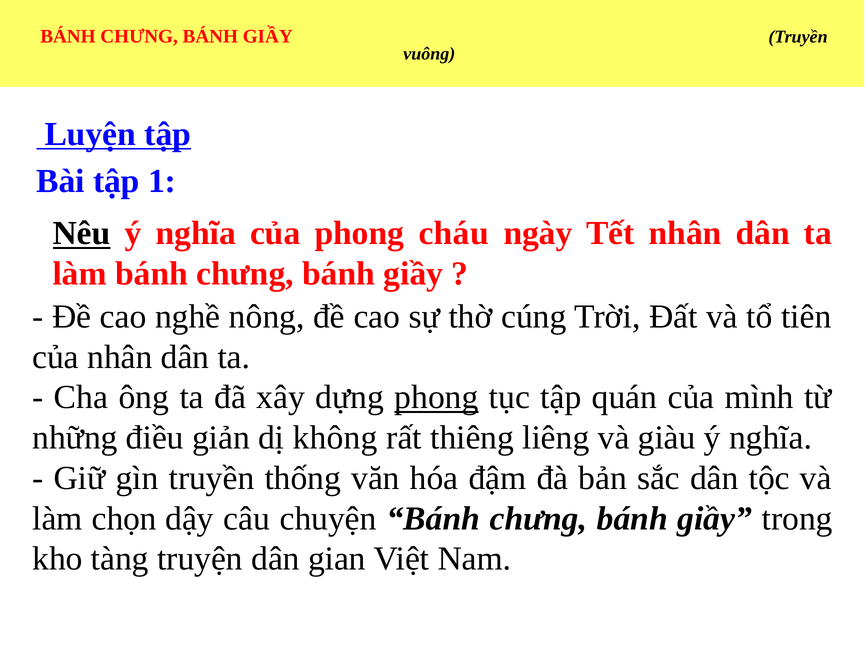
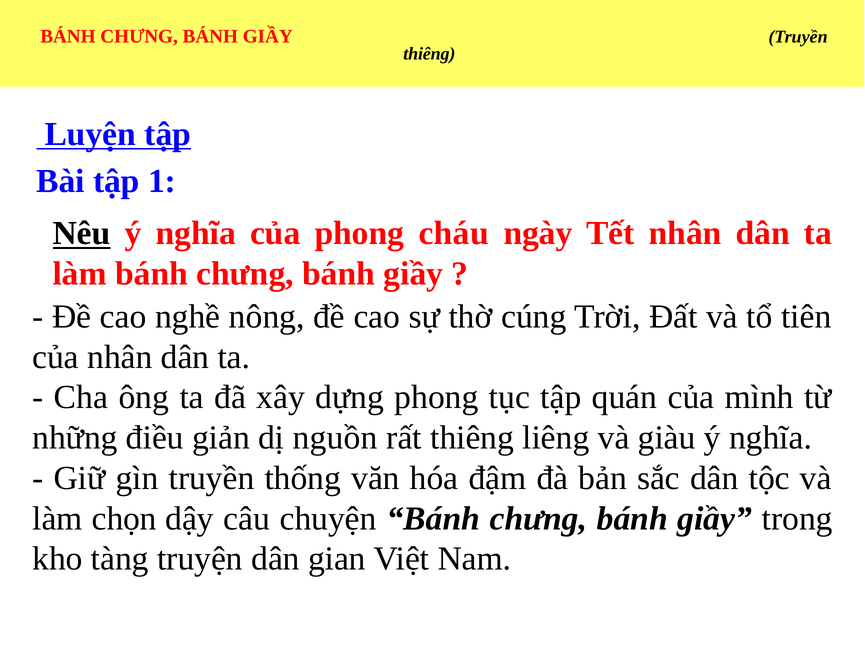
vuông: vuông -> thiêng (429, 54)
phong underline: present -> none (436, 398)
không: không -> nguồn (335, 438)
